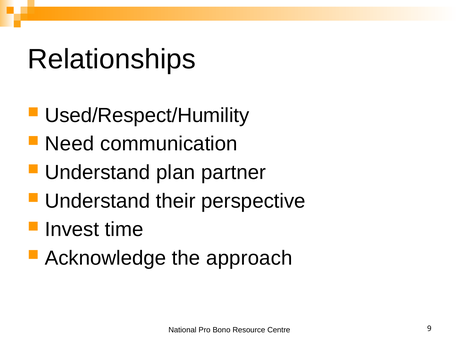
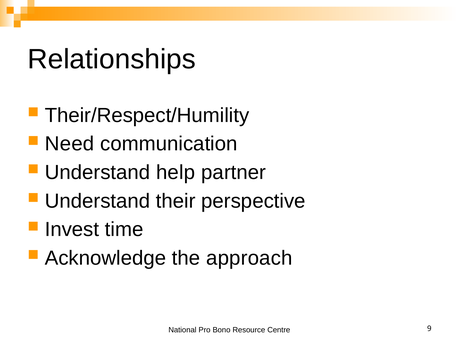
Used/Respect/Humility: Used/Respect/Humility -> Their/Respect/Humility (147, 115)
plan: plan -> help (176, 173)
